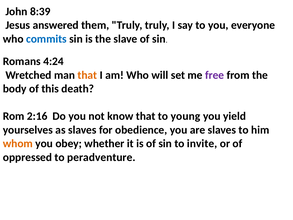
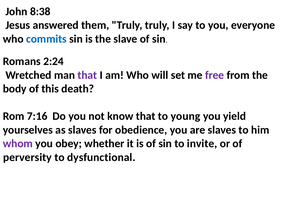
8:39: 8:39 -> 8:38 (40, 12)
4:24: 4:24 -> 2:24 (53, 61)
that colour: orange -> purple (87, 75)
2:16: 2:16 -> 7:16 (37, 116)
whom colour: orange -> purple (18, 143)
oppressed: oppressed -> perversity (27, 157)
peradventure: peradventure -> dysfunctional (101, 157)
